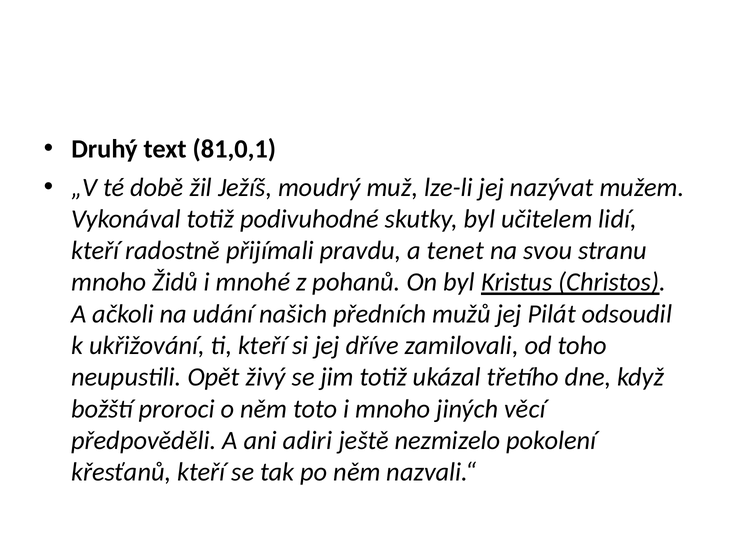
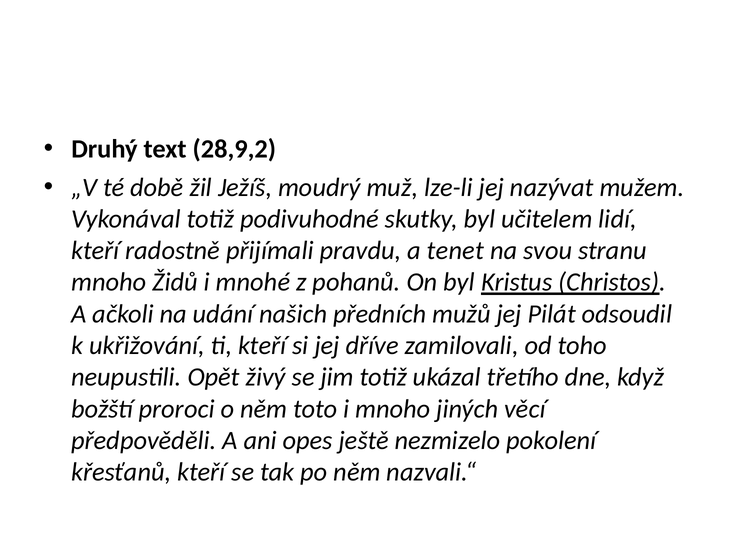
81,0,1: 81,0,1 -> 28,9,2 (234, 149)
adiri: adiri -> opes (308, 441)
